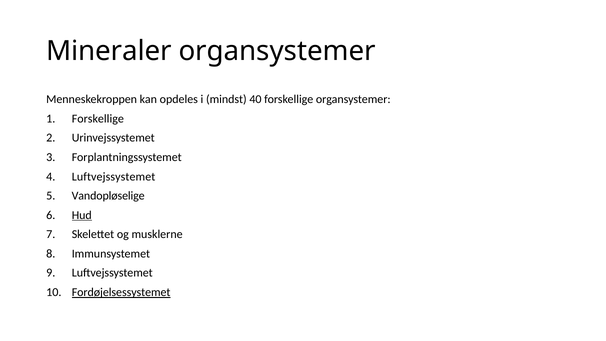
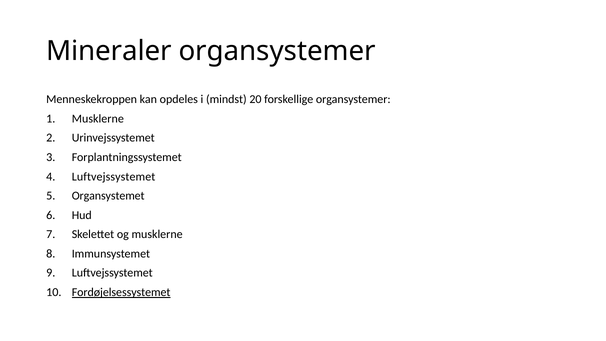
40: 40 -> 20 (255, 99)
Forskellige: Forskellige -> Musklerne (98, 119)
Vandopløselige: Vandopløselige -> Organsystemet (108, 196)
Hud underline: present -> none (82, 215)
